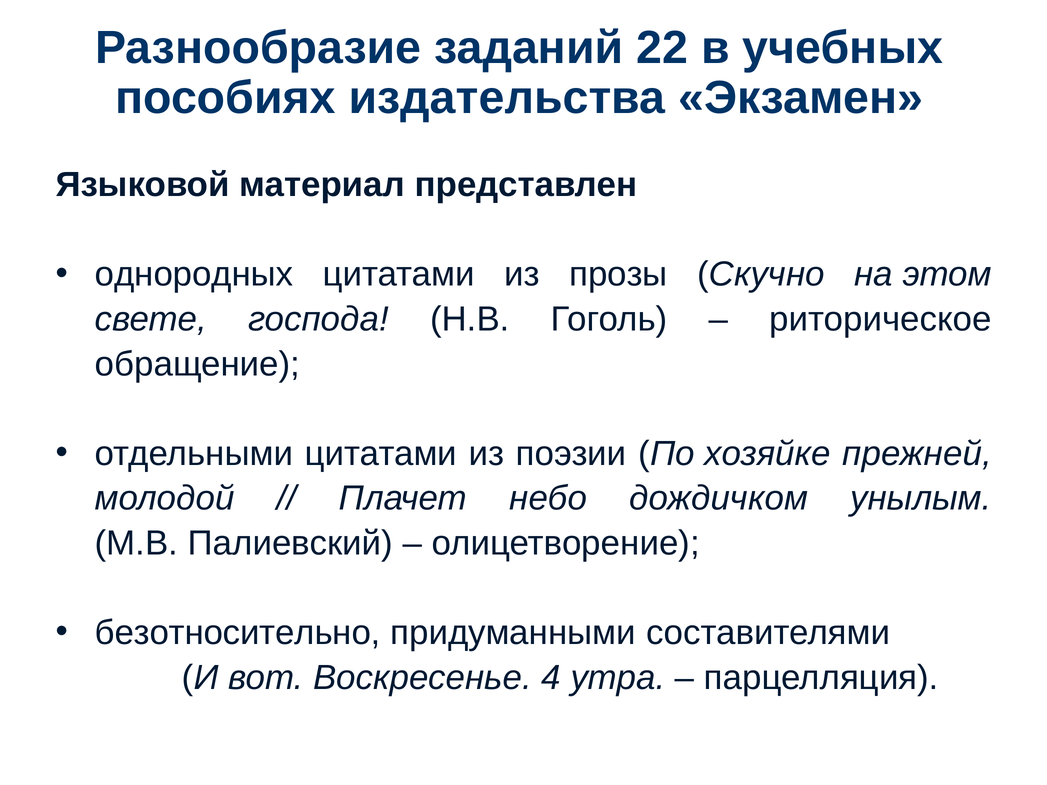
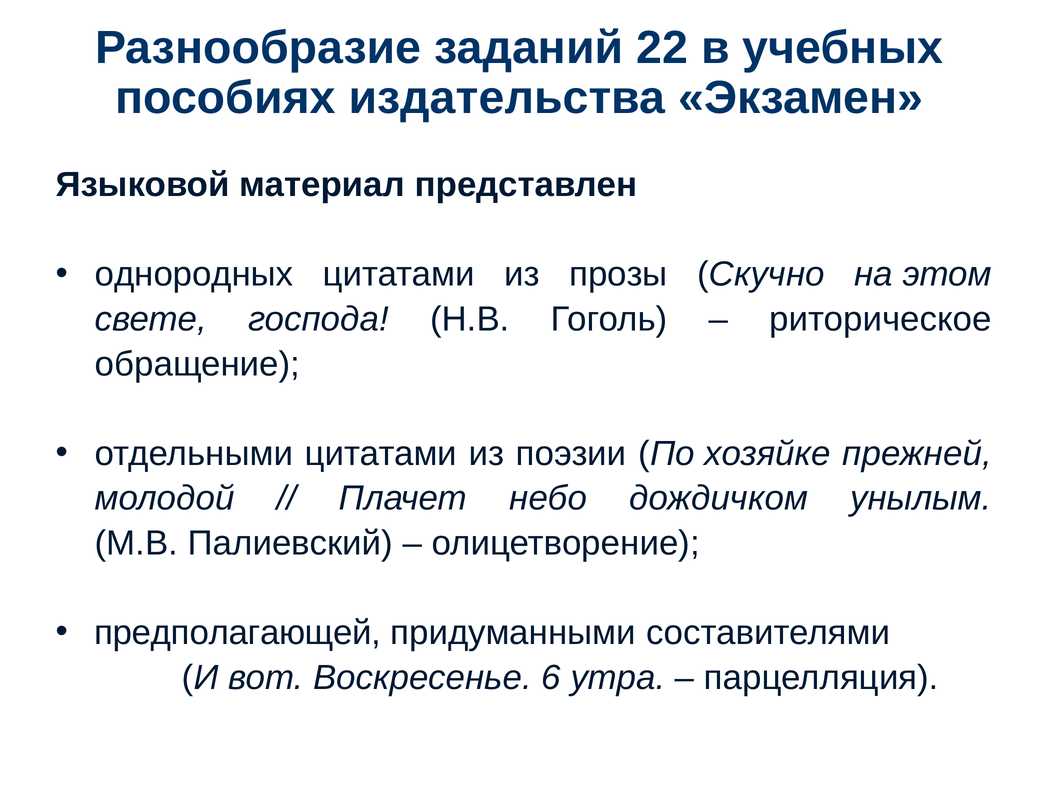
безотносительно: безотносительно -> предполагающей (238, 633)
4: 4 -> 6 (551, 678)
